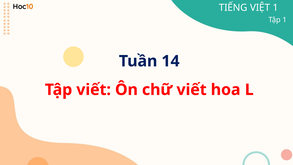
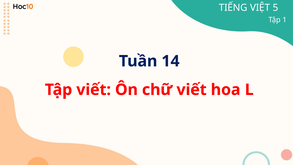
VIỆT 1: 1 -> 5 (275, 8)
